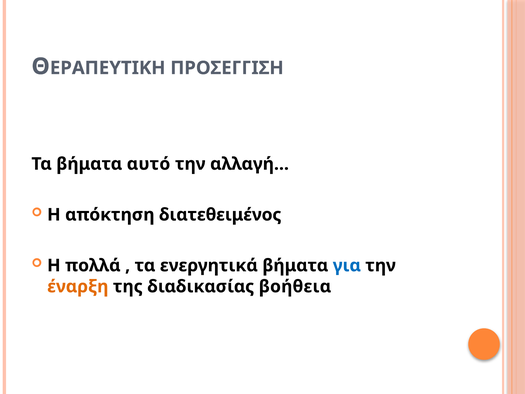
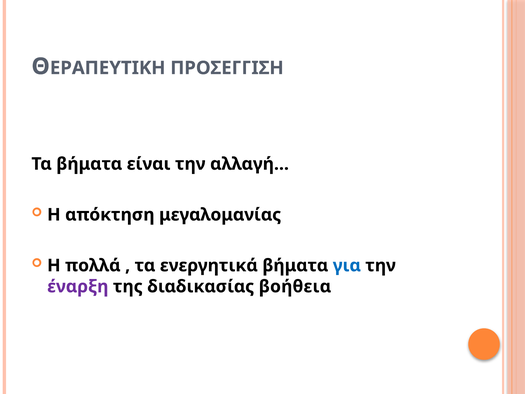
αυτό: αυτό -> είναι (149, 164)
διατεθειμένος: διατεθειμένος -> μεγαλομανίας (220, 215)
έναρξη colour: orange -> purple (78, 286)
